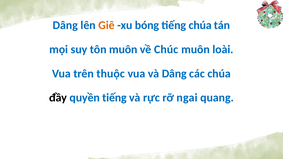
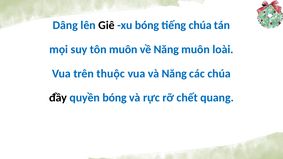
Giê colour: orange -> black (106, 25)
về Chúc: Chúc -> Năng (166, 49)
và Dâng: Dâng -> Năng (174, 74)
quyền tiếng: tiếng -> bóng (115, 98)
ngai: ngai -> chết (187, 98)
